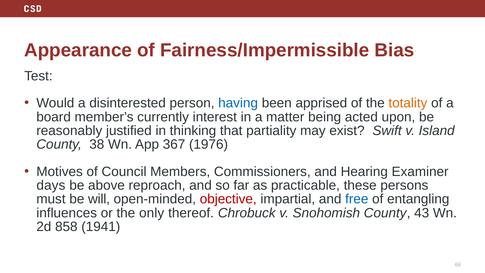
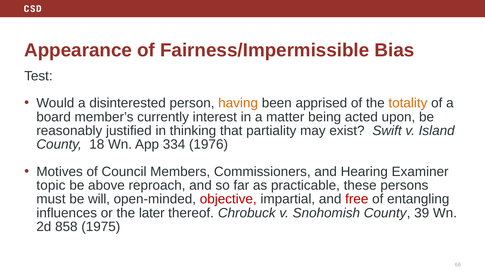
having colour: blue -> orange (238, 103)
38: 38 -> 18 (97, 144)
367: 367 -> 334 (174, 144)
days: days -> topic (51, 185)
free colour: blue -> red (357, 199)
only: only -> later (152, 213)
43: 43 -> 39 (422, 213)
1941: 1941 -> 1975 (101, 227)
